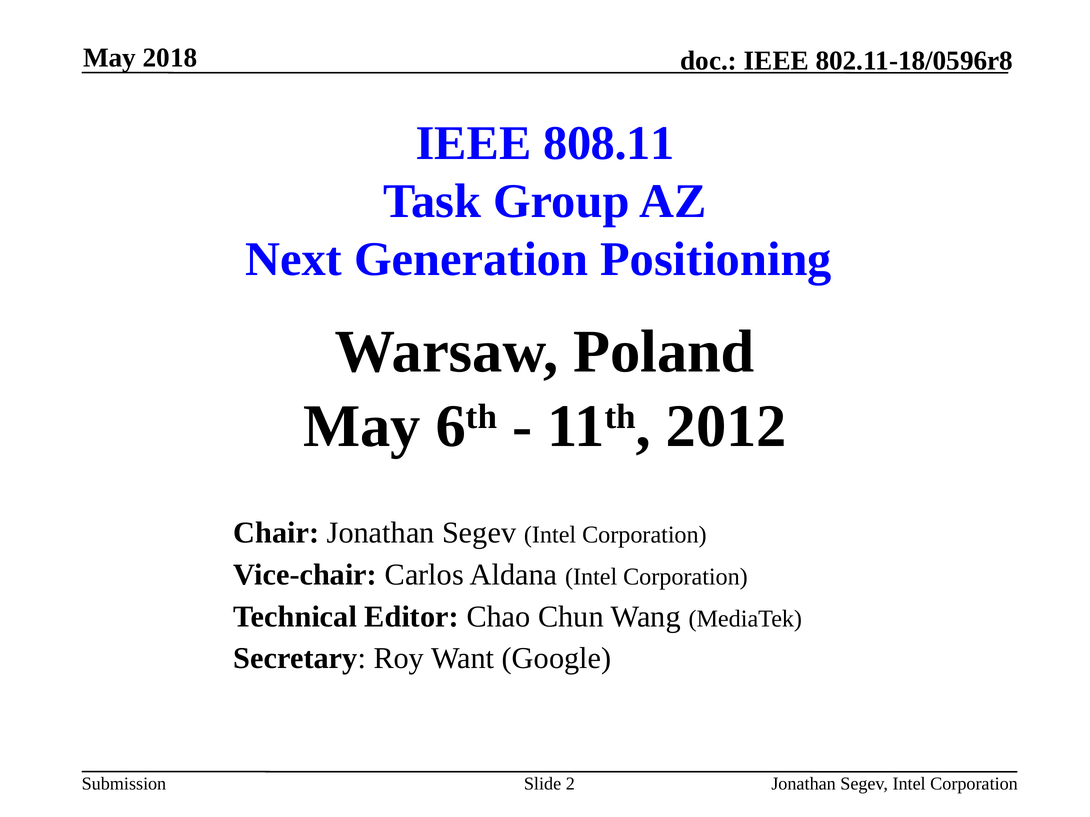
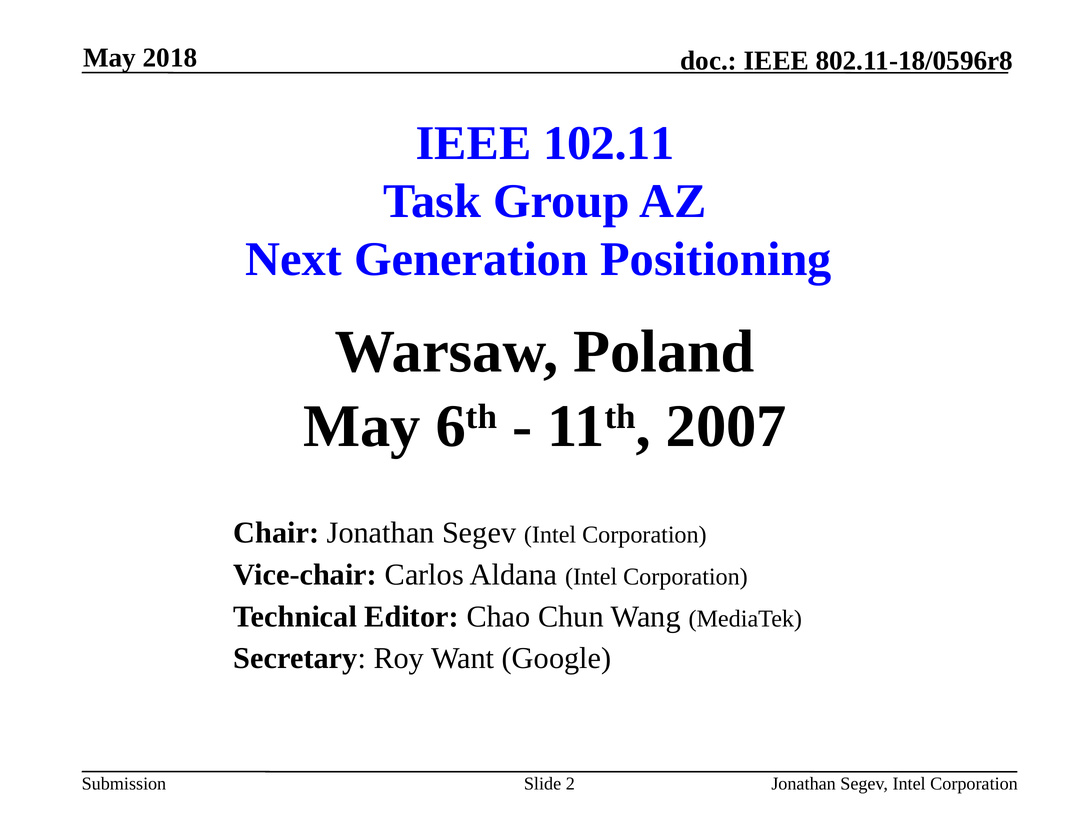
808.11: 808.11 -> 102.11 (609, 143)
2012: 2012 -> 2007 (726, 427)
